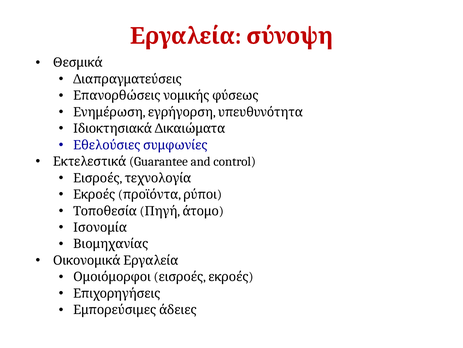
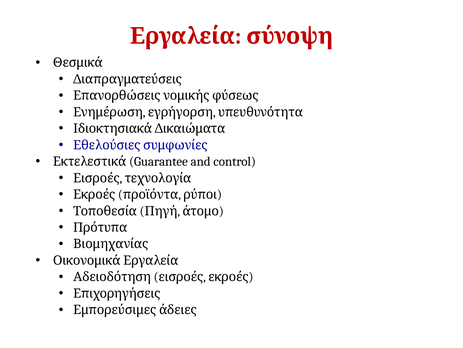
Ισονομία: Ισονομία -> Πρότυπα (100, 227)
Ομοιόμορφοι: Ομοιόμορφοι -> Αδειοδότηση (112, 276)
